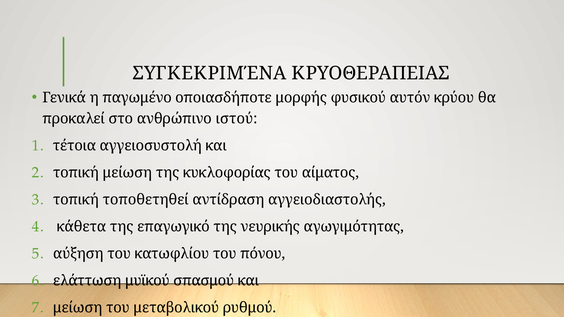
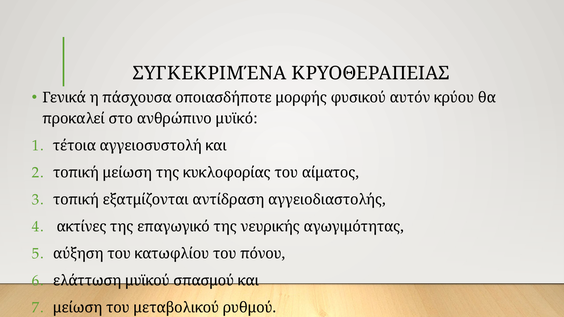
παγωμένο: παγωμένο -> πάσχουσα (137, 98)
ιστού: ιστού -> μυϊκό (237, 119)
τοποθετηθεί: τοποθετηθεί -> εξατμίζονται (146, 200)
κάθετα: κάθετα -> ακτίνες (81, 227)
